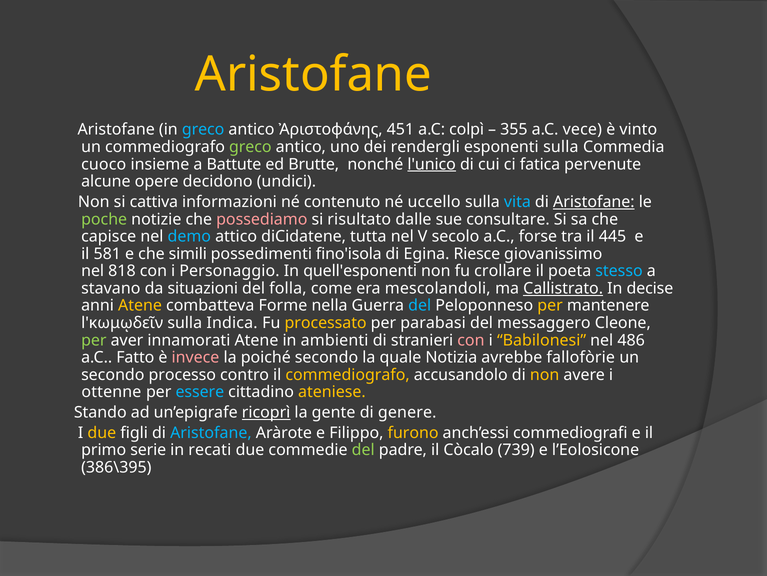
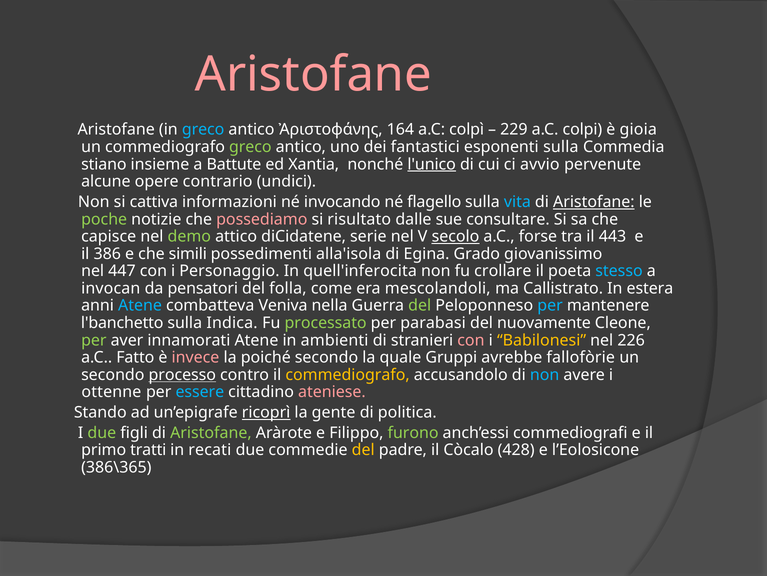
Aristofane colour: yellow -> pink (313, 74)
451: 451 -> 164 (400, 130)
355: 355 -> 229 (514, 130)
vece: vece -> colpi (582, 130)
vinto: vinto -> gioia (638, 130)
rendergli: rendergli -> fantastici (425, 147)
cuoco: cuoco -> stiano (104, 164)
Brutte: Brutte -> Xantia (314, 164)
fatica: fatica -> avvio (540, 164)
decidono: decidono -> contrario (218, 181)
contenuto: contenuto -> invocando (342, 202)
uccello: uccello -> flagello (434, 202)
demo colour: light blue -> light green (189, 236)
tutta: tutta -> serie (368, 236)
secolo underline: none -> present (455, 236)
445: 445 -> 443 (612, 236)
581: 581 -> 386 (107, 253)
fino'isola: fino'isola -> alla'isola (349, 253)
Riesce: Riesce -> Grado (477, 253)
818: 818 -> 447 (122, 271)
quell'esponenti: quell'esponenti -> quell'inferocita (360, 271)
stavano: stavano -> invocan (111, 288)
situazioni: situazioni -> pensatori (203, 288)
Callistrato underline: present -> none (563, 288)
decise: decise -> estera (650, 288)
Atene colour: yellow -> light blue (140, 305)
Forme: Forme -> Veniva (283, 305)
del colour: light blue -> light green (420, 305)
per colour: yellow -> light blue (550, 305)
l'κωμῳδεῖν: l'κωμῳδεῖν -> l'banchetto (122, 323)
processato colour: yellow -> light green (326, 323)
messaggero: messaggero -> nuovamente (544, 323)
486: 486 -> 226 (631, 340)
Notizia: Notizia -> Gruppi (451, 357)
processo underline: none -> present (182, 374)
non colour: yellow -> light blue (545, 374)
ateniese colour: yellow -> pink (332, 392)
genere: genere -> politica (407, 412)
due colour: yellow -> light green (102, 432)
Aristofane colour: light blue -> light green (211, 432)
furono colour: yellow -> light green (413, 432)
serie: serie -> tratti (148, 450)
del colour: light green -> yellow (363, 450)
739: 739 -> 428 (516, 450)
386\395: 386\395 -> 386\365 (116, 467)
